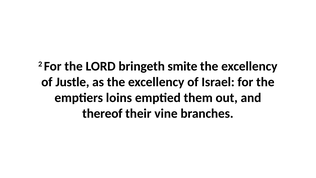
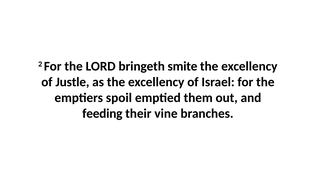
loins: loins -> spoil (119, 98)
thereof: thereof -> feeding (102, 113)
